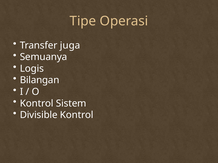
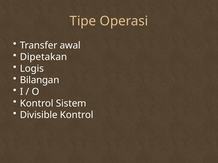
juga: juga -> awal (70, 45)
Semuanya: Semuanya -> Dipetakan (43, 57)
